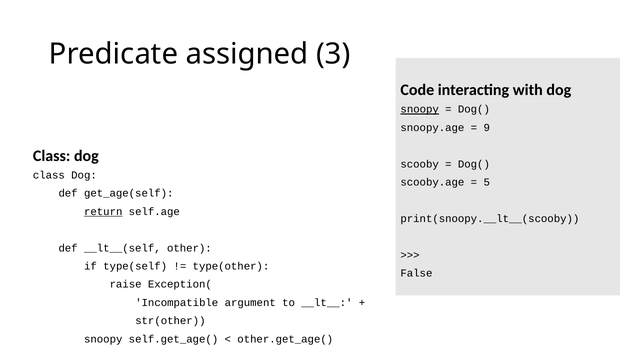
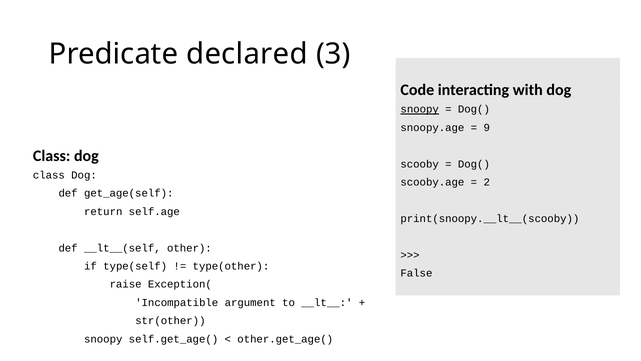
assigned: assigned -> declared (247, 54)
5: 5 -> 2 (487, 182)
return underline: present -> none (103, 211)
